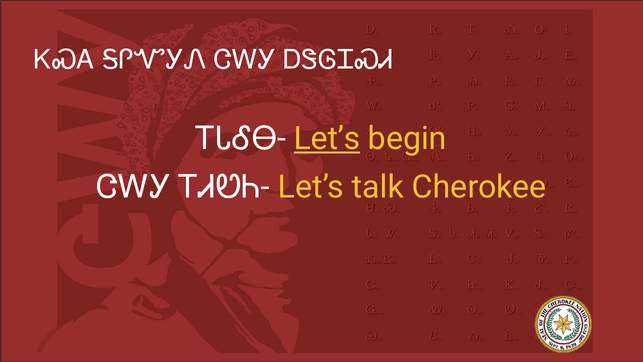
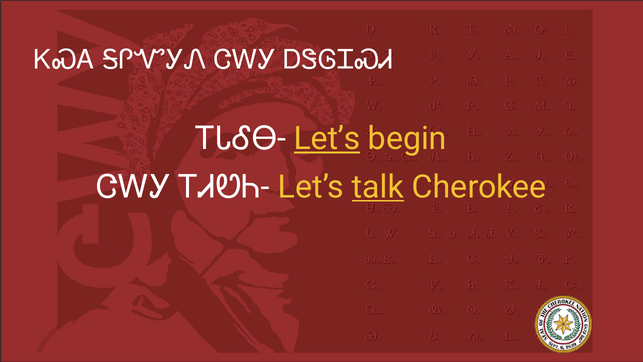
talk underline: none -> present (378, 187)
